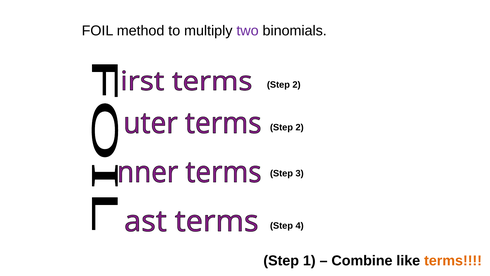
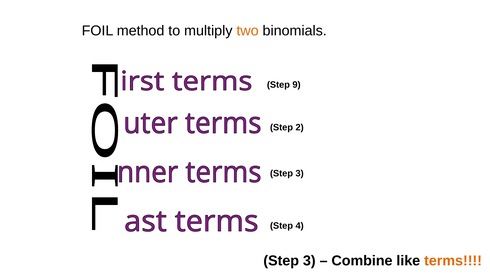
two colour: purple -> orange (248, 31)
2: 2 -> 9 (297, 85)
1: 1 -> 3 (309, 261)
